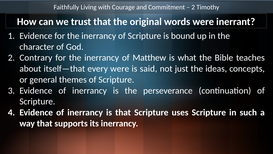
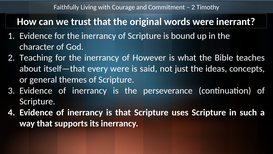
Contrary: Contrary -> Teaching (36, 58)
Matthew: Matthew -> However (149, 58)
